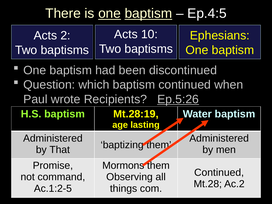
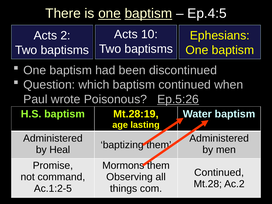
Recipients: Recipients -> Poisonous (115, 99)
That: That -> Heal (60, 150)
